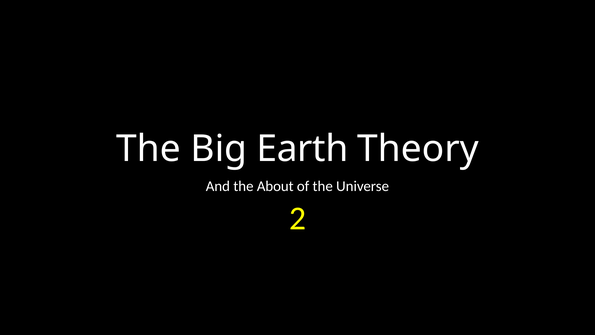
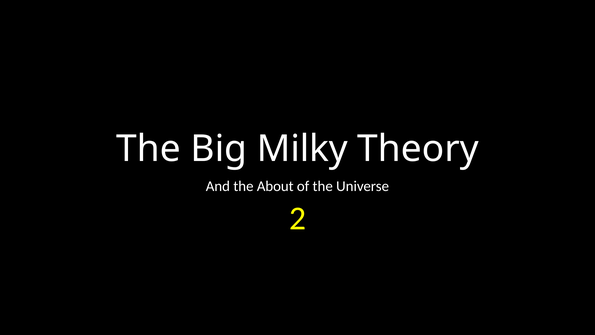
Earth: Earth -> Milky (302, 149)
